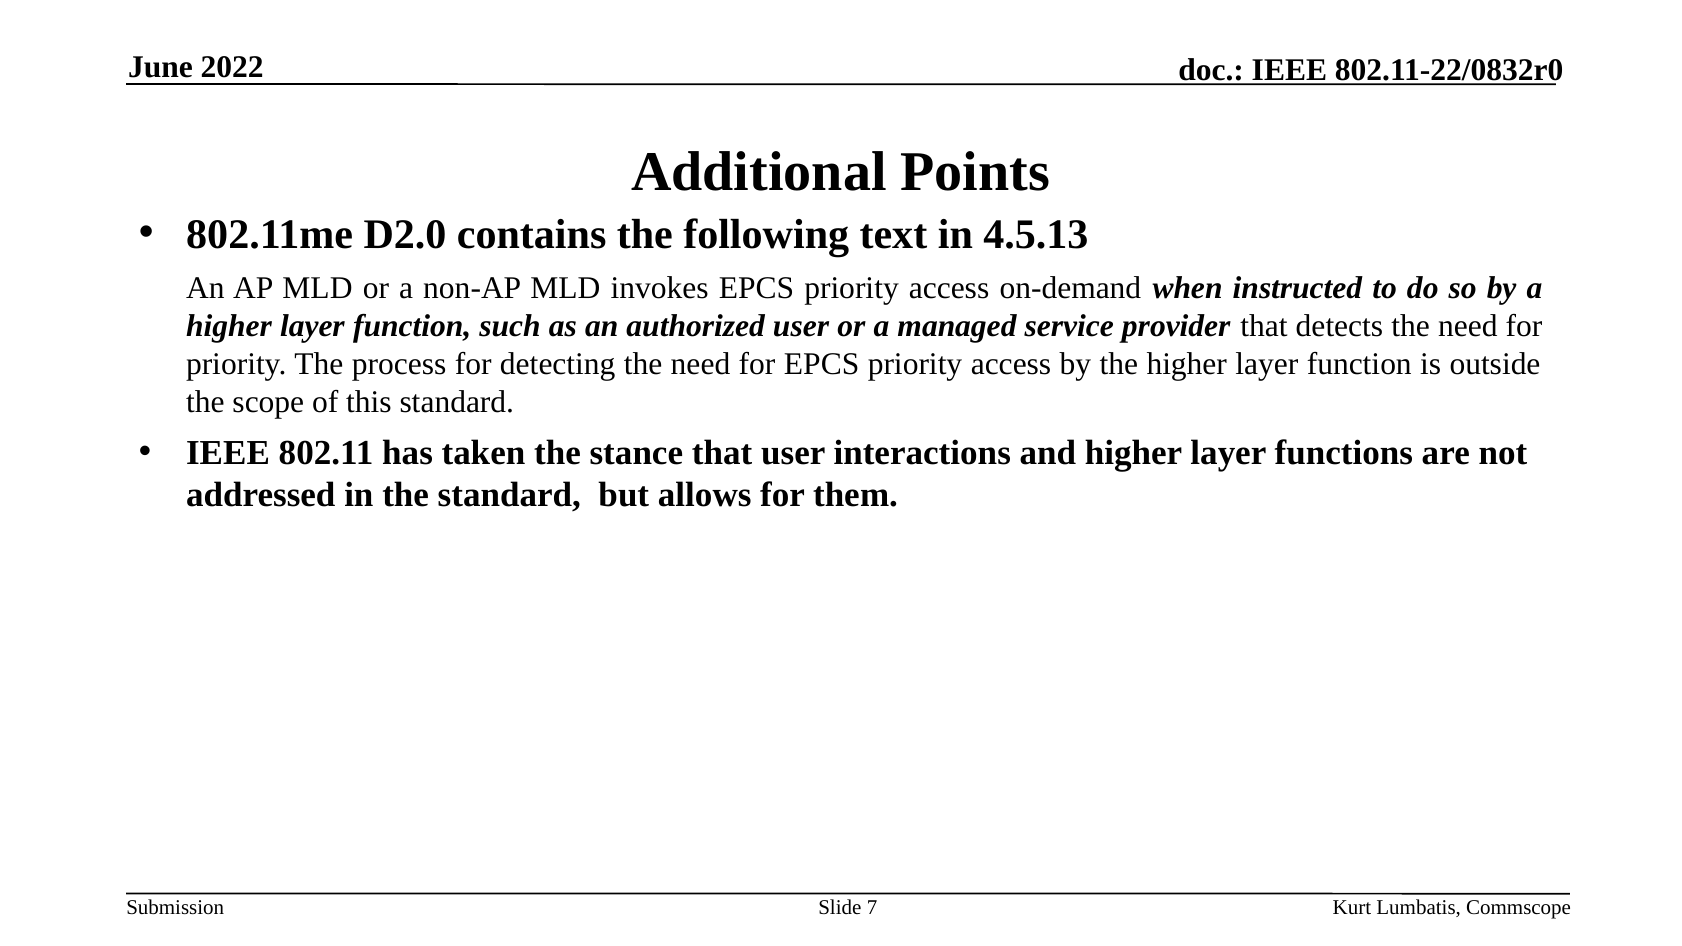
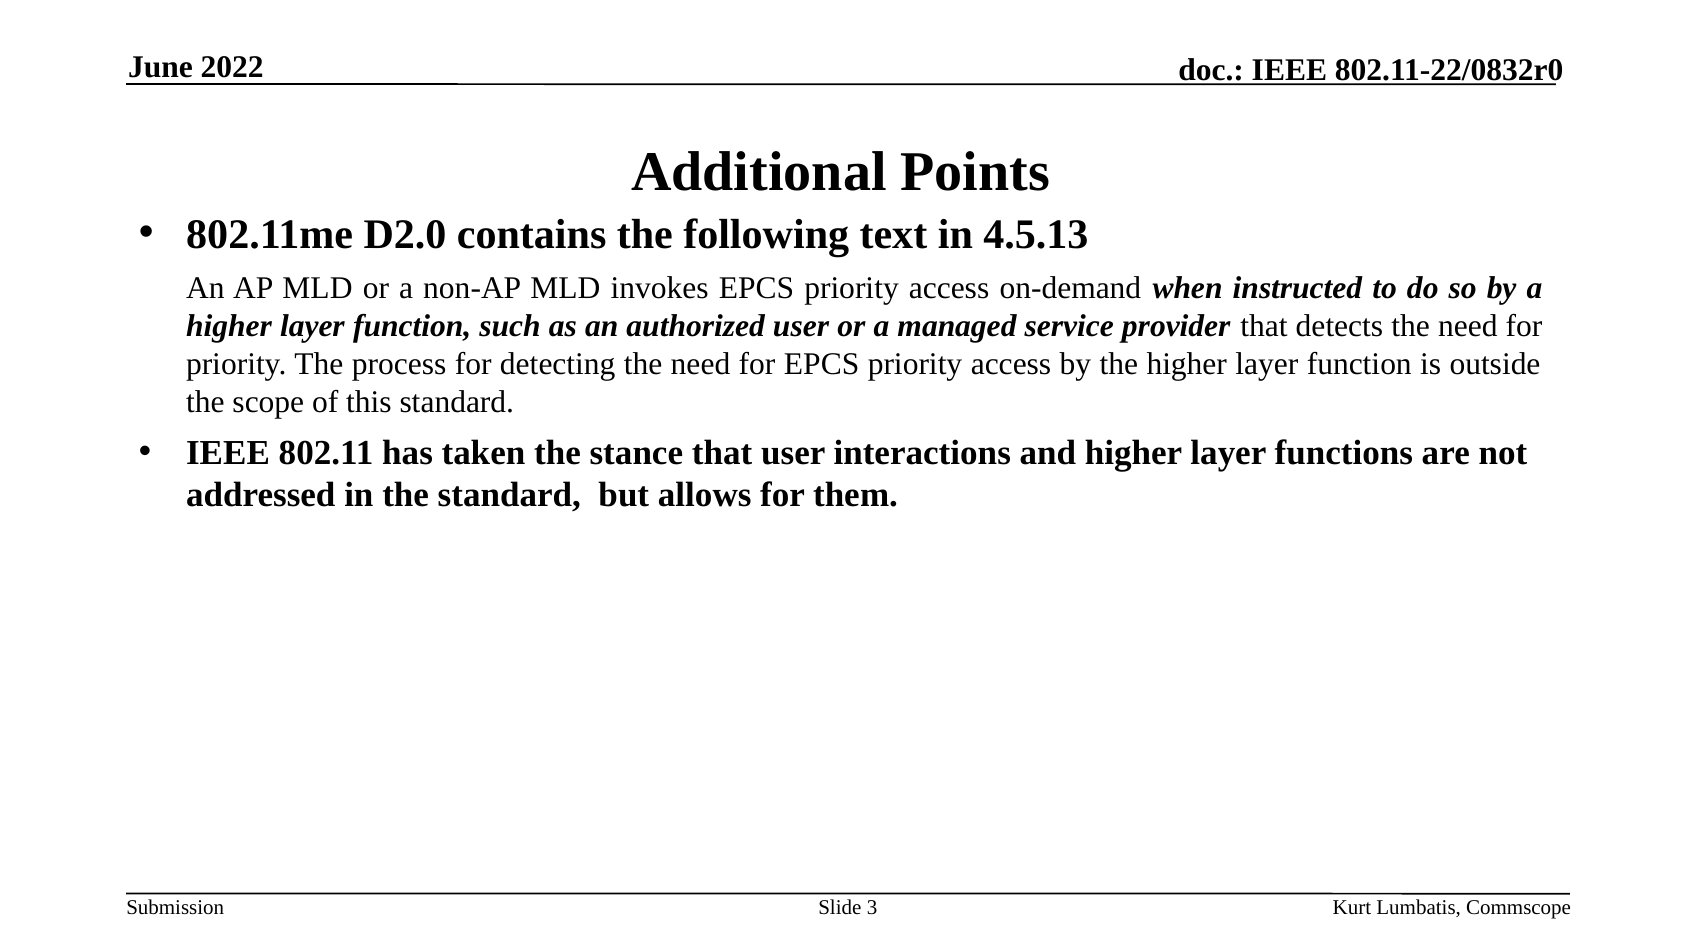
7: 7 -> 3 (872, 907)
